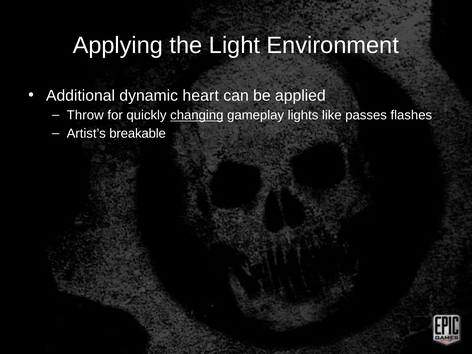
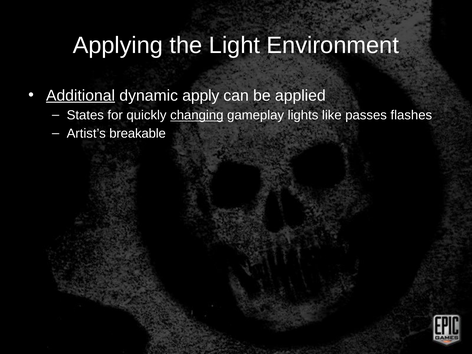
Additional underline: none -> present (81, 96)
heart: heart -> apply (201, 96)
Throw: Throw -> States (85, 115)
